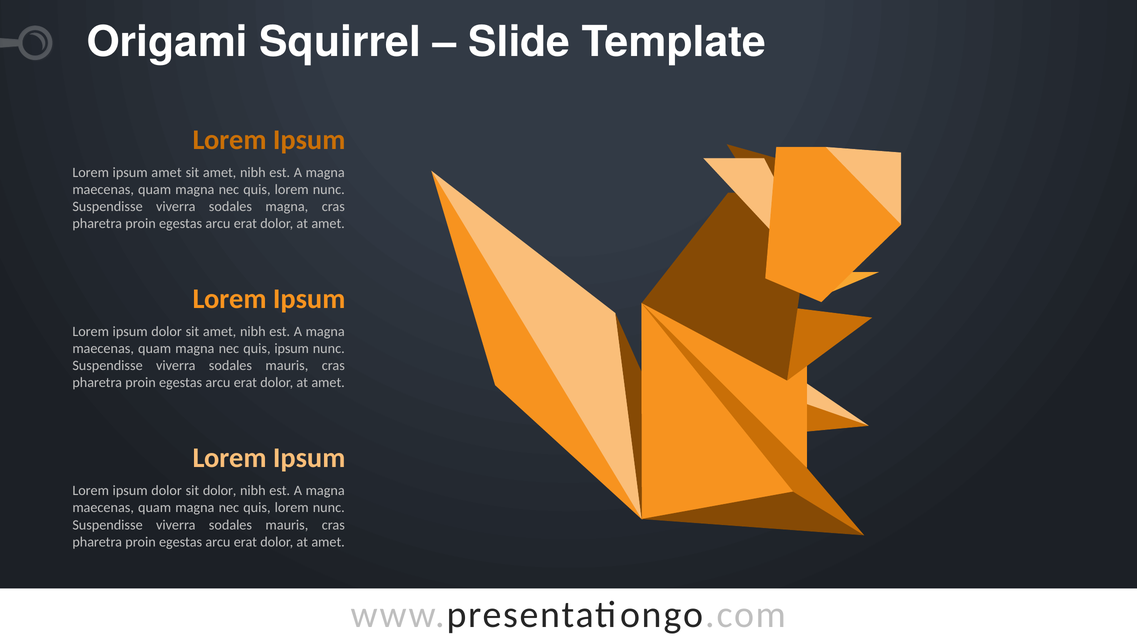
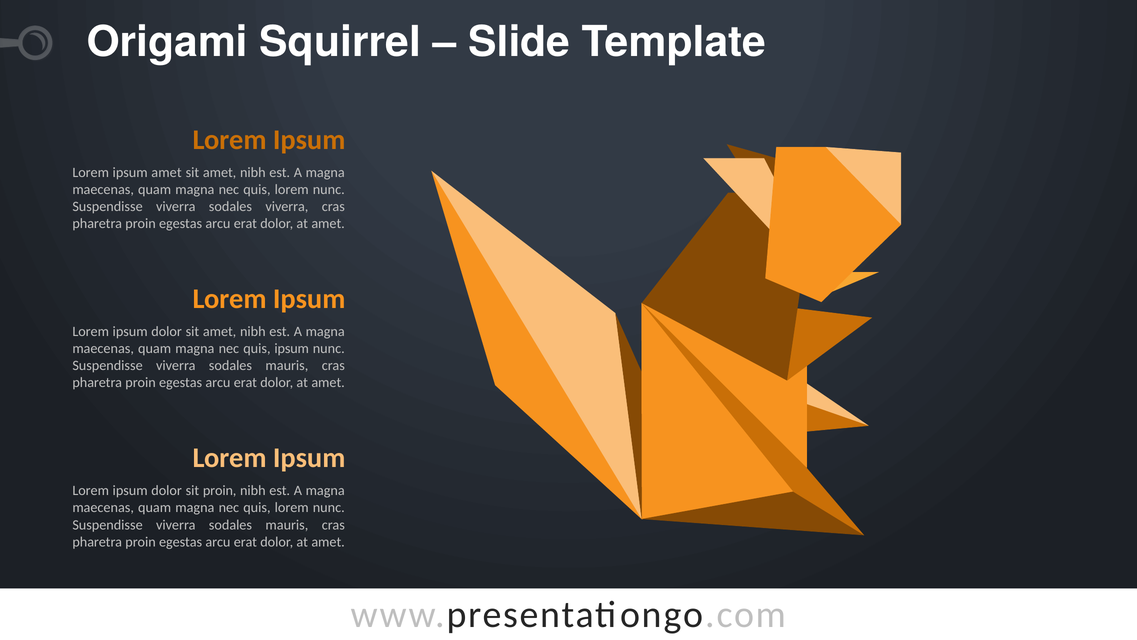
sodales magna: magna -> viverra (287, 206)
sit dolor: dolor -> proin (220, 490)
